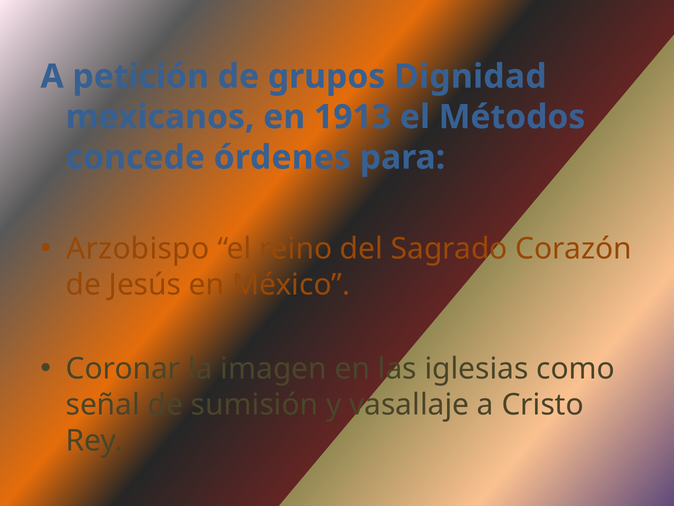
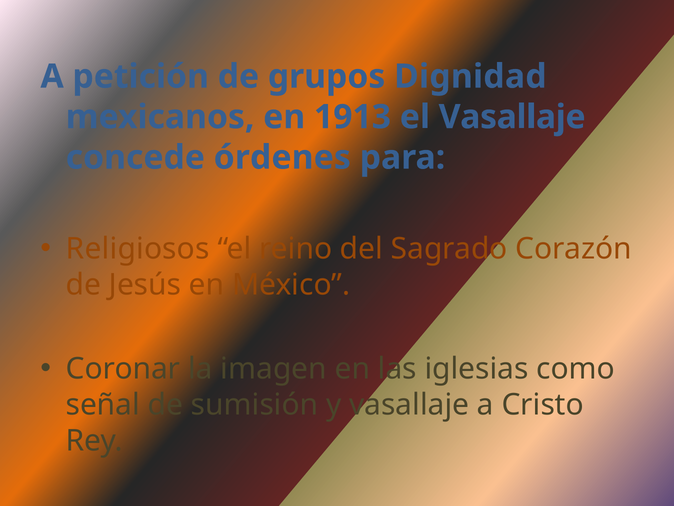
el Métodos: Métodos -> Vasallaje (512, 117)
Arzobispo: Arzobispo -> Religiosos (138, 248)
